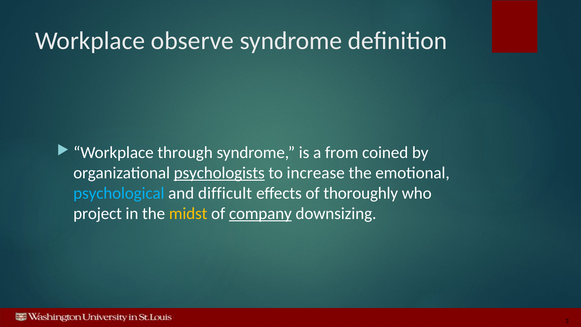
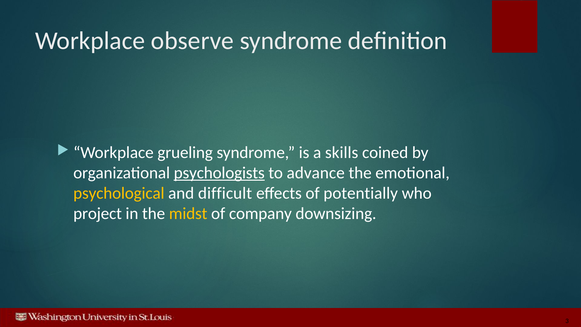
through: through -> grueling (185, 153)
from: from -> skills (342, 153)
increase: increase -> advance (316, 173)
psychological colour: light blue -> yellow (119, 193)
thoroughly: thoroughly -> potentially (361, 193)
company underline: present -> none (260, 213)
